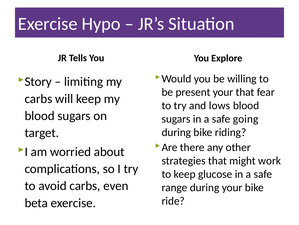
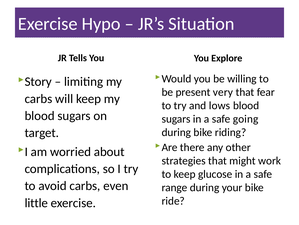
present your: your -> very (223, 92)
beta: beta -> little (36, 202)
